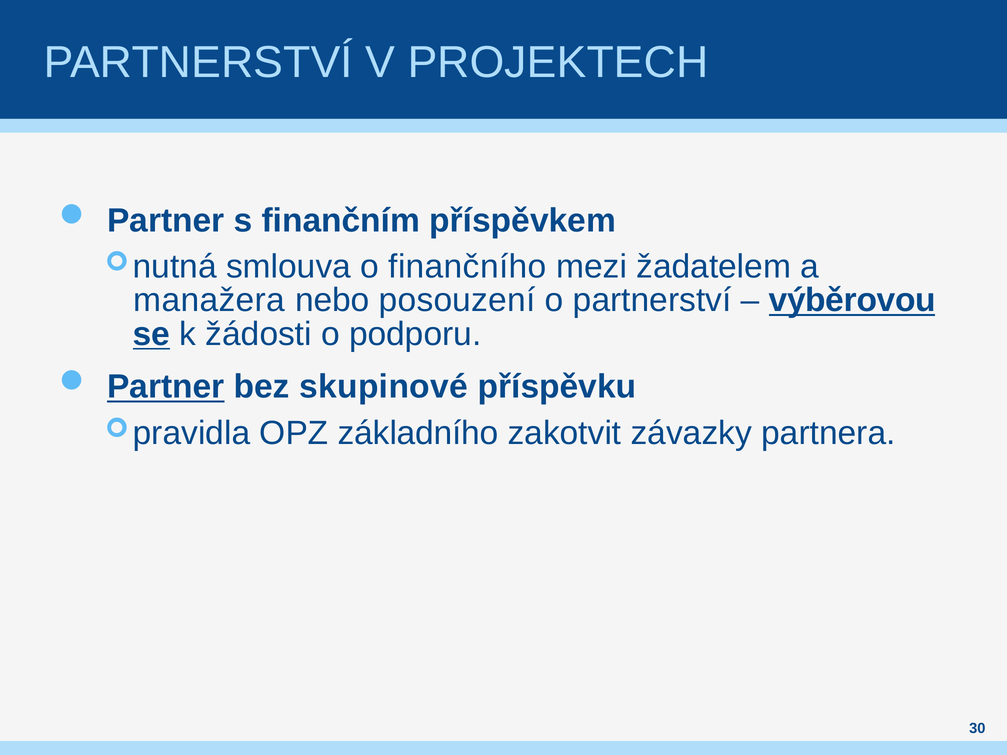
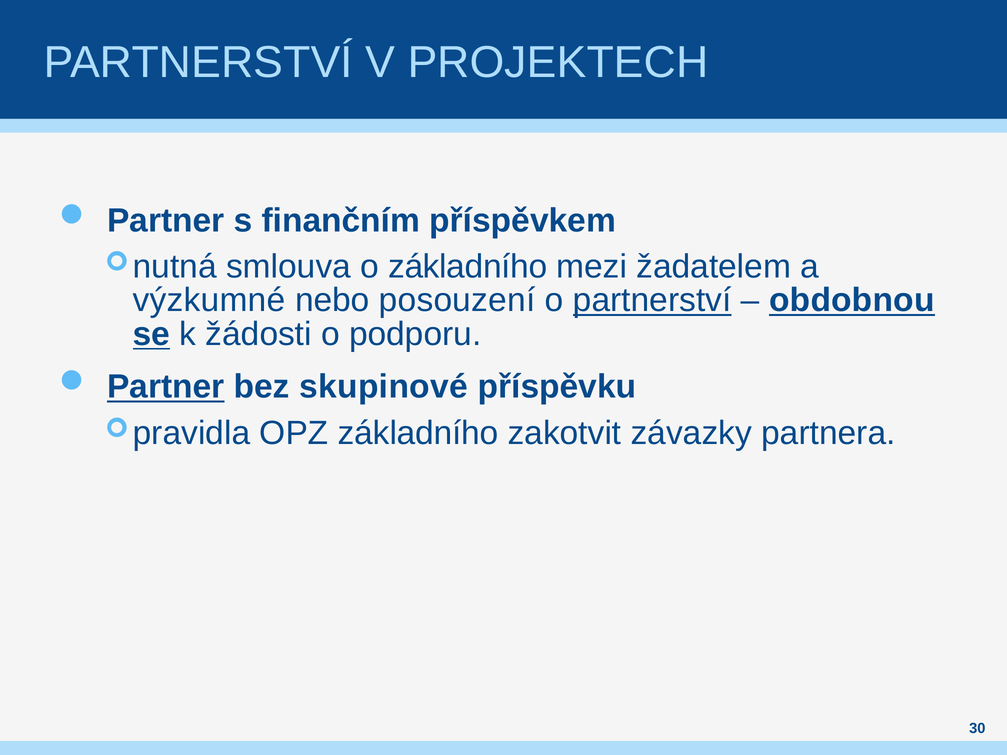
o finančního: finančního -> základního (468, 267)
manažera: manažera -> výzkumné (209, 300)
partnerství underline: none -> present (652, 300)
výběrovou: výběrovou -> obdobnou (852, 300)
